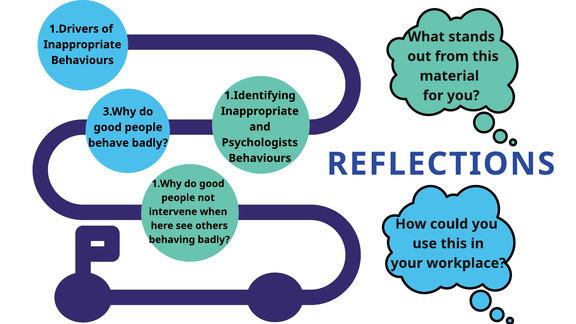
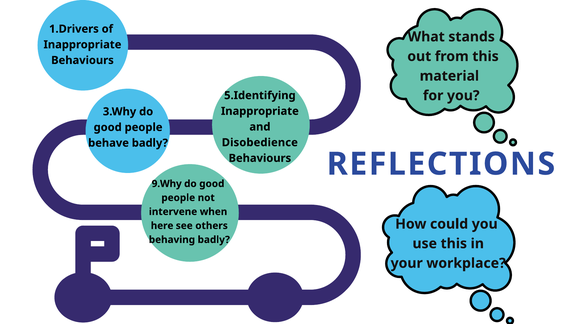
1.Identifying: 1.Identifying -> 5.Identifying (260, 95)
Psychologists: Psychologists -> Disobedience (260, 143)
1.Why: 1.Why -> 9.Why (167, 184)
